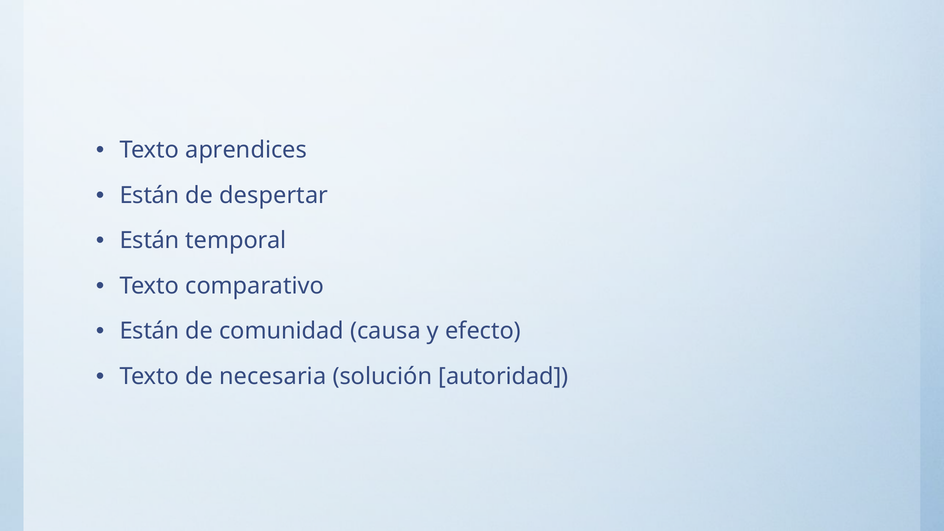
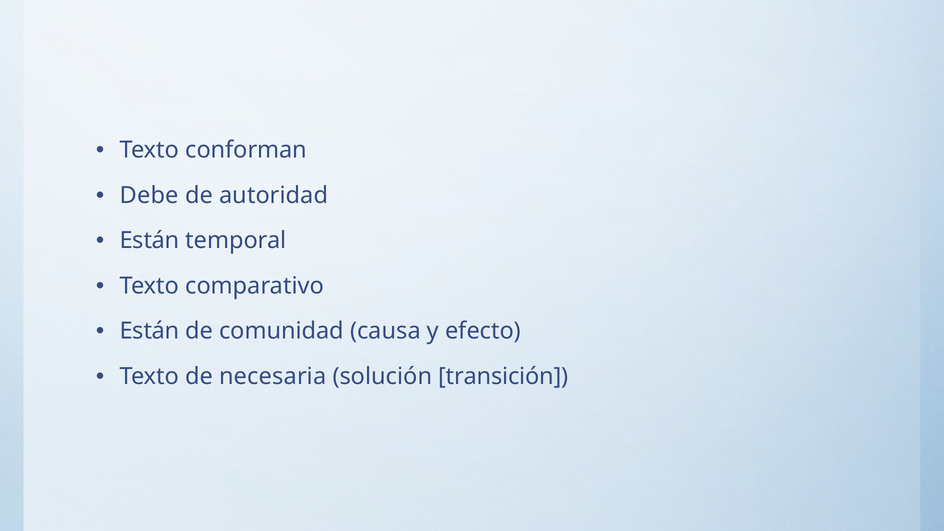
aprendices: aprendices -> conforman (246, 150)
Están: Están -> Debe (149, 195)
despertar: despertar -> autoridad (274, 195)
autoridad: autoridad -> transición (503, 376)
